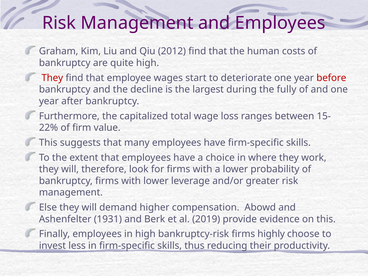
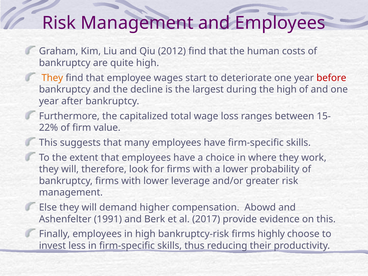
They colour: red -> orange (52, 78)
the fully: fully -> high (287, 89)
1931: 1931 -> 1991 (108, 219)
2019: 2019 -> 2017 (206, 219)
